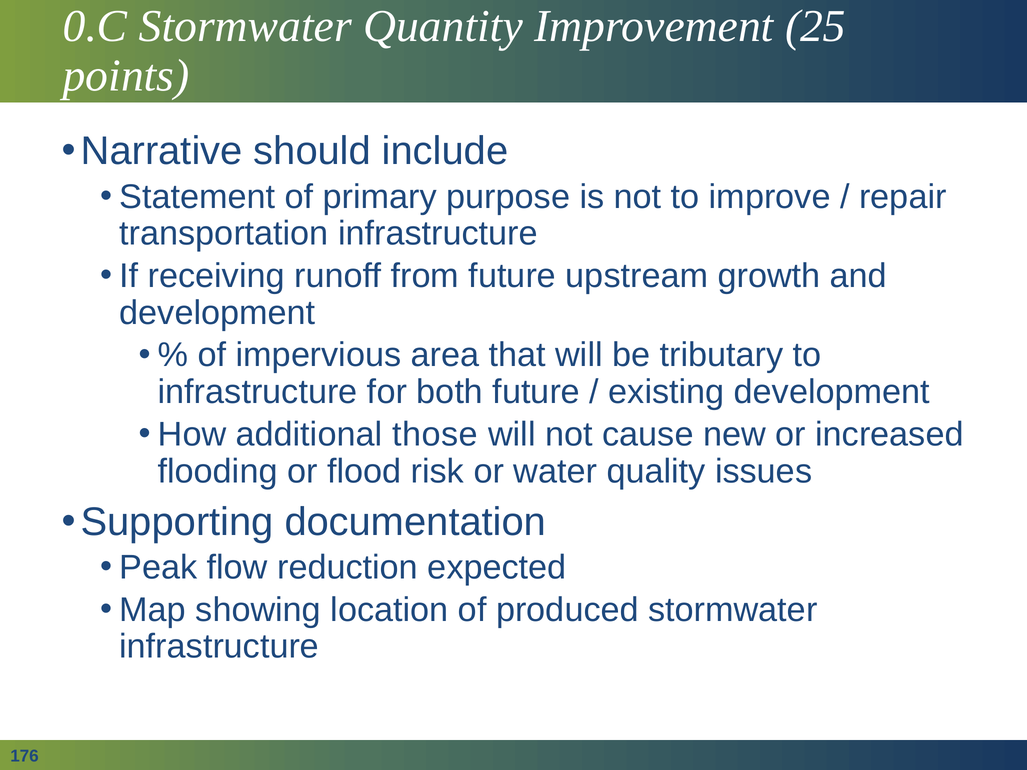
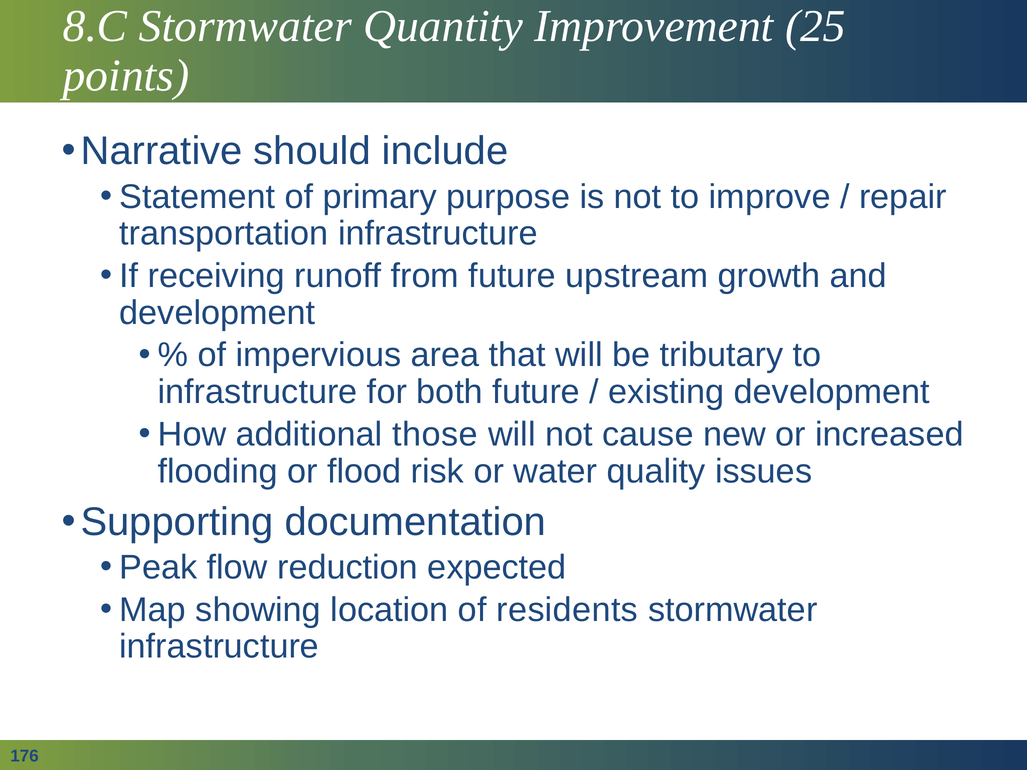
0.C: 0.C -> 8.C (95, 26)
produced: produced -> residents (567, 610)
